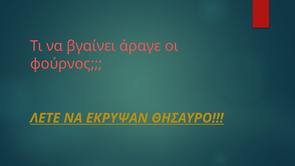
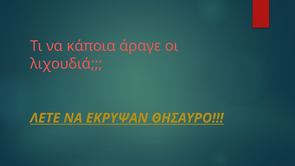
βγαίνει: βγαίνει -> κάποια (91, 46)
φούρνος: φούρνος -> λιχουδιά (66, 64)
